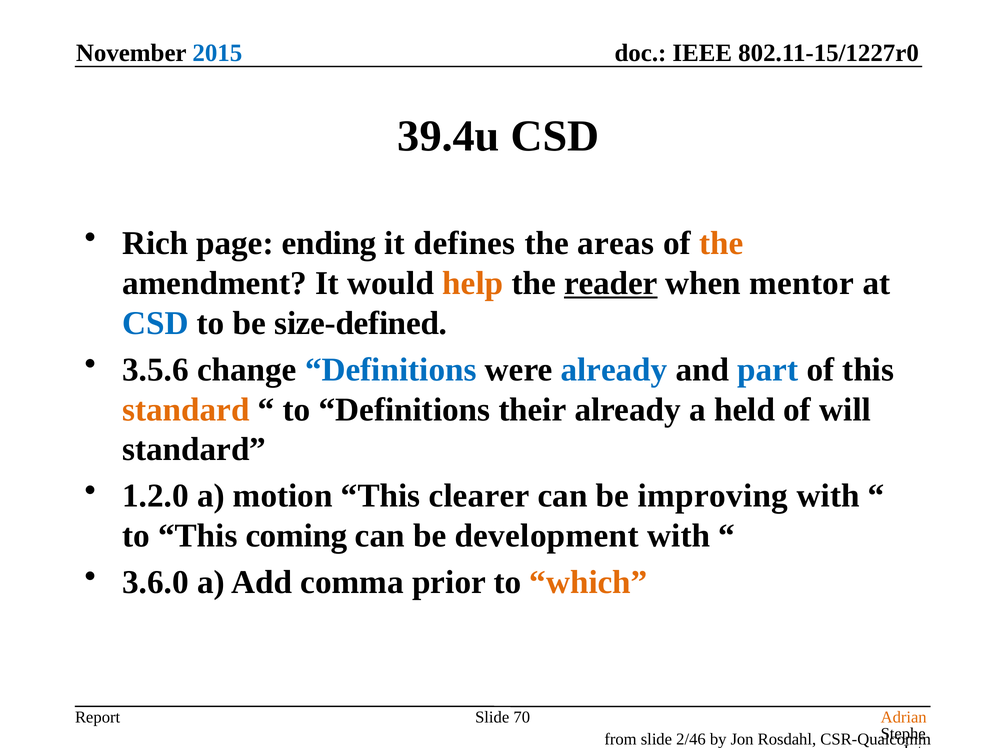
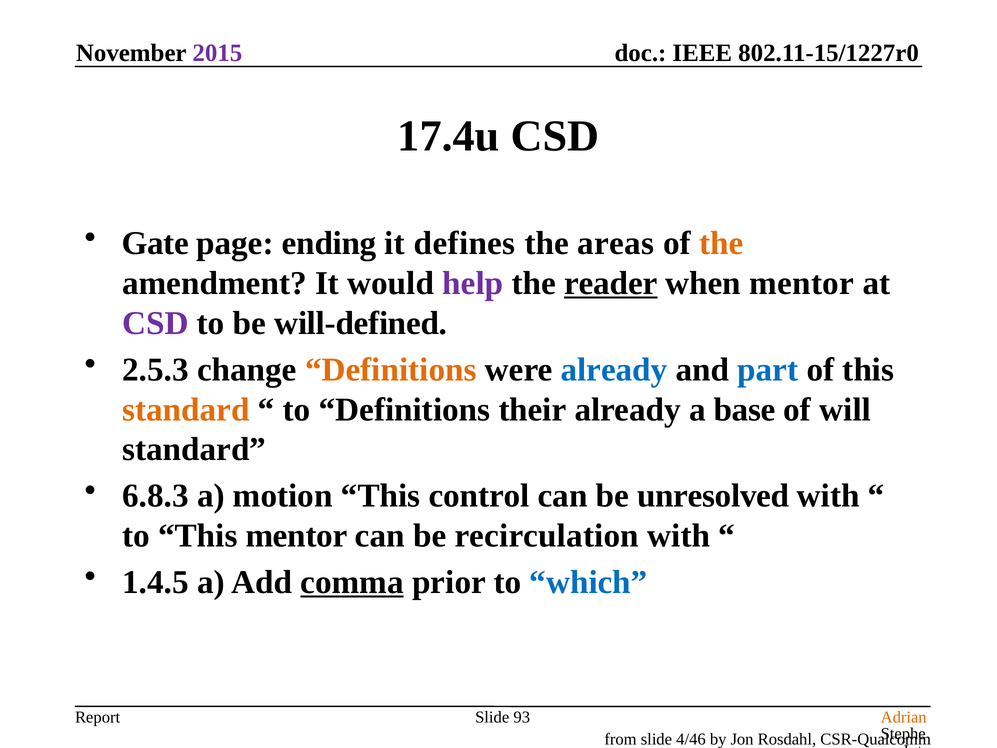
2015 colour: blue -> purple (217, 53)
39.4u: 39.4u -> 17.4u (449, 136)
Rich: Rich -> Gate (155, 243)
help colour: orange -> purple (473, 283)
CSD colour: blue -> purple (155, 323)
size-defined: size-defined -> will-defined (361, 323)
3.5.6: 3.5.6 -> 2.5.3 (155, 370)
Definitions colour: blue -> orange (391, 370)
held: held -> base (745, 409)
1.2.0: 1.2.0 -> 6.8.3 (155, 496)
clearer: clearer -> control (479, 496)
improving: improving -> unresolved (713, 496)
This coming: coming -> mentor (296, 536)
development: development -> recirculation (547, 536)
3.6.0: 3.6.0 -> 1.4.5 (155, 582)
comma underline: none -> present (352, 582)
which colour: orange -> blue (589, 582)
70: 70 -> 93 (522, 717)
2/46: 2/46 -> 4/46 (691, 739)
